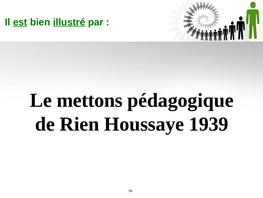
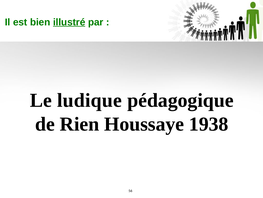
est underline: present -> none (20, 22)
mettons: mettons -> ludique (89, 100)
1939: 1939 -> 1938 (209, 124)
